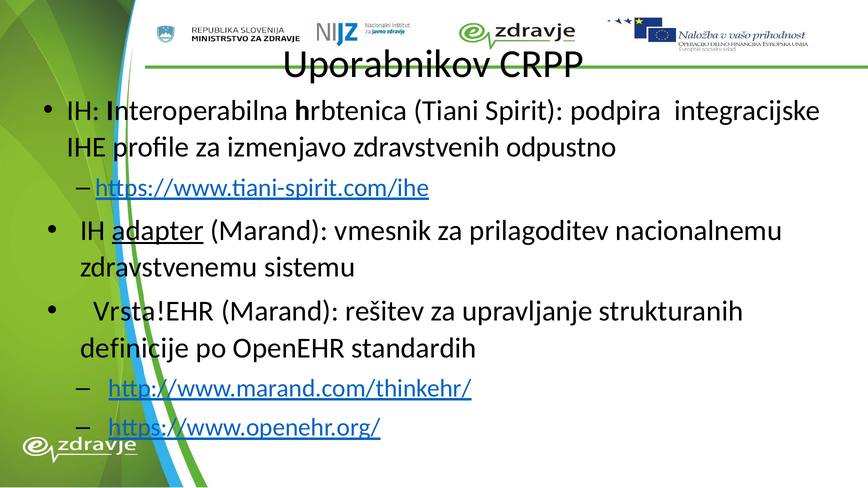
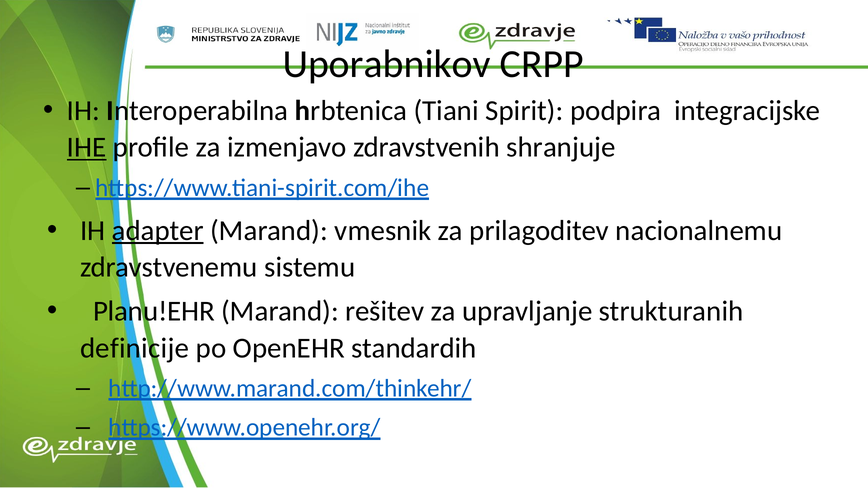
IHE underline: none -> present (87, 147)
odpustno: odpustno -> shranjuje (561, 147)
Vrsta!EHR: Vrsta!EHR -> Planu!EHR (154, 311)
